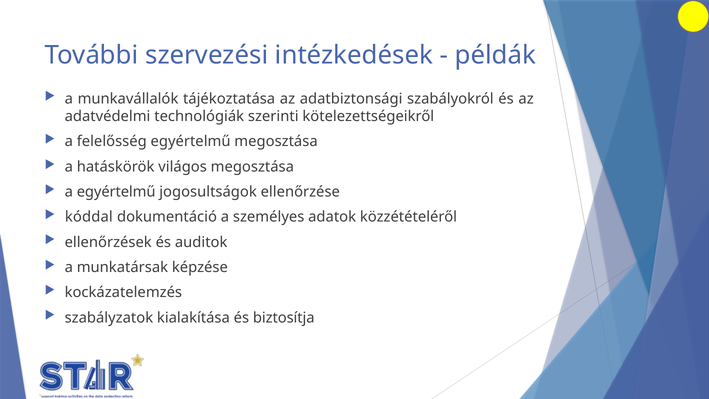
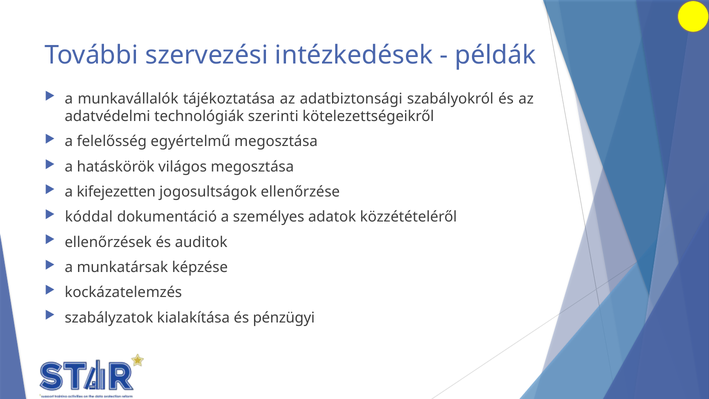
a egyértelmű: egyértelmű -> kifejezetten (116, 192)
biztosítja: biztosítja -> pénzügyi (284, 318)
